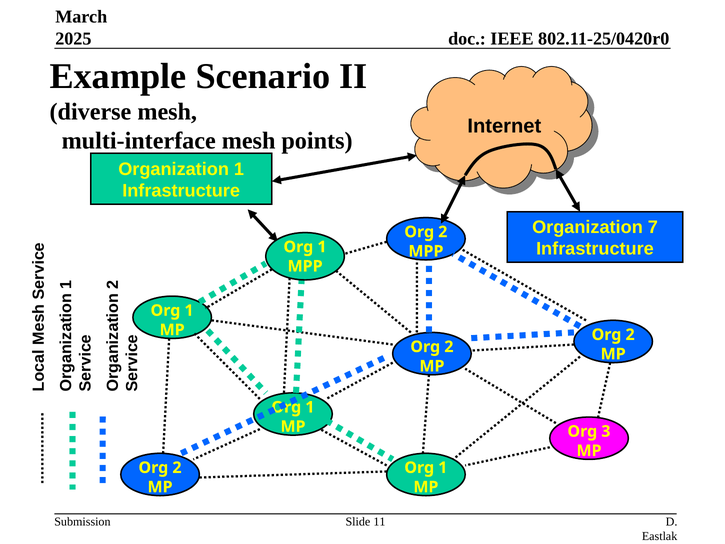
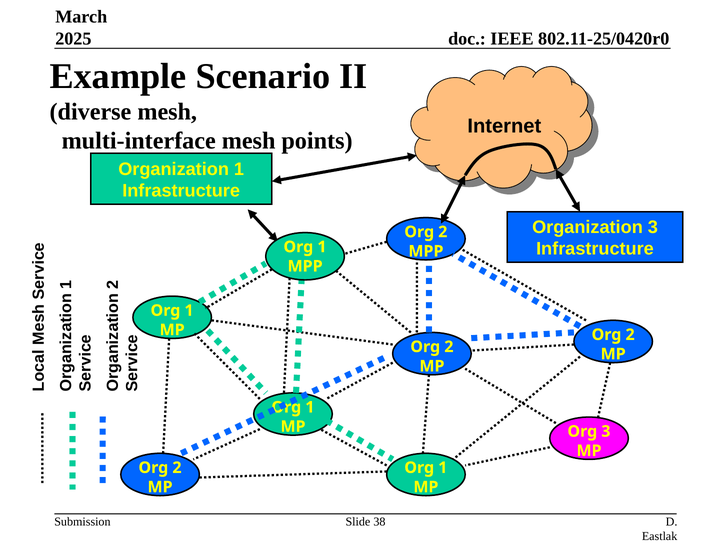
Organization 7: 7 -> 3 (653, 227)
11: 11 -> 38 (379, 521)
